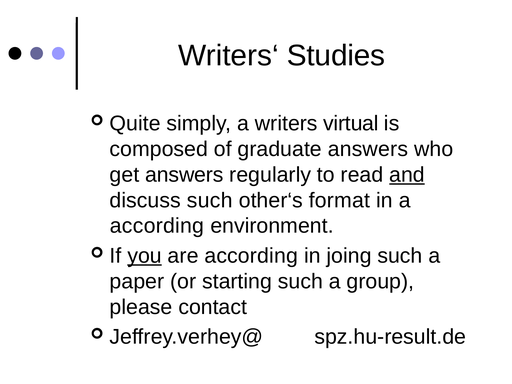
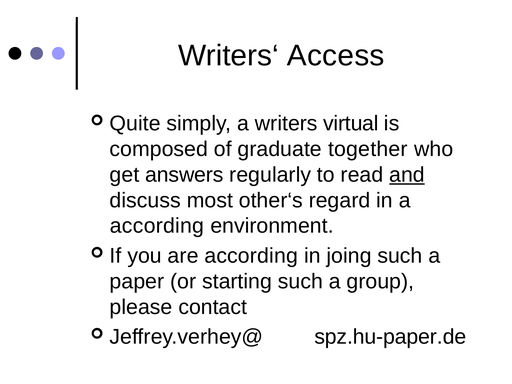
Studies: Studies -> Access (336, 55)
graduate answers: answers -> together (368, 149)
discuss such: such -> most (210, 200)
format: format -> regard (340, 200)
you underline: present -> none (145, 256)
spz.hu-result.de: spz.hu-result.de -> spz.hu-paper.de (390, 337)
